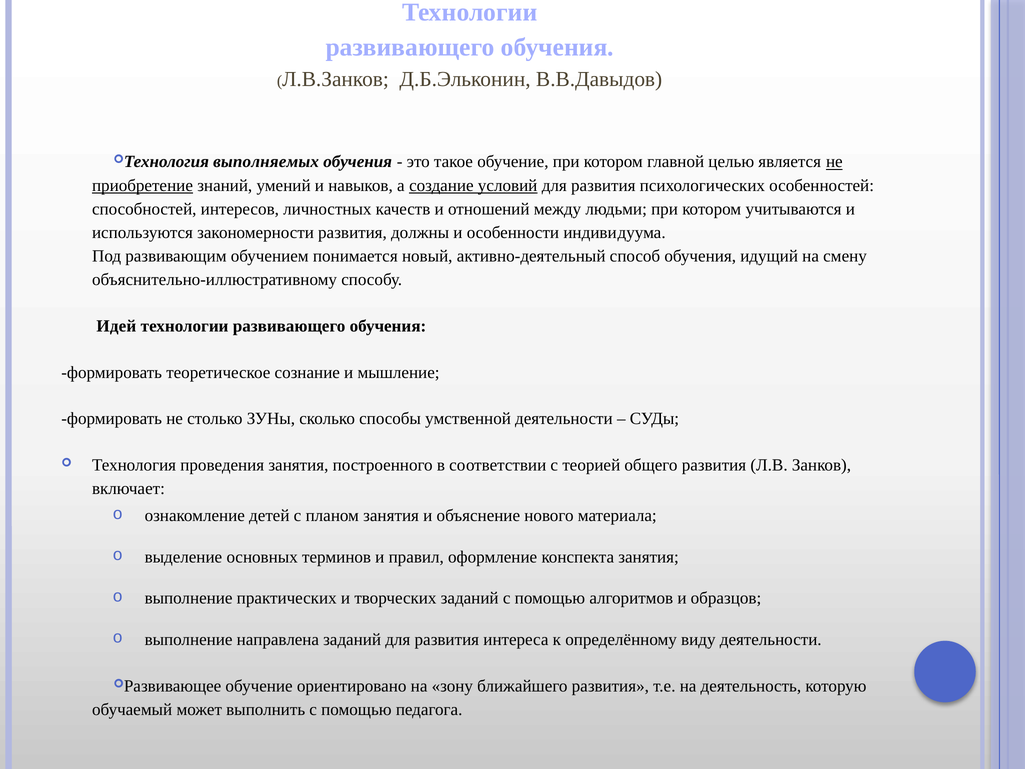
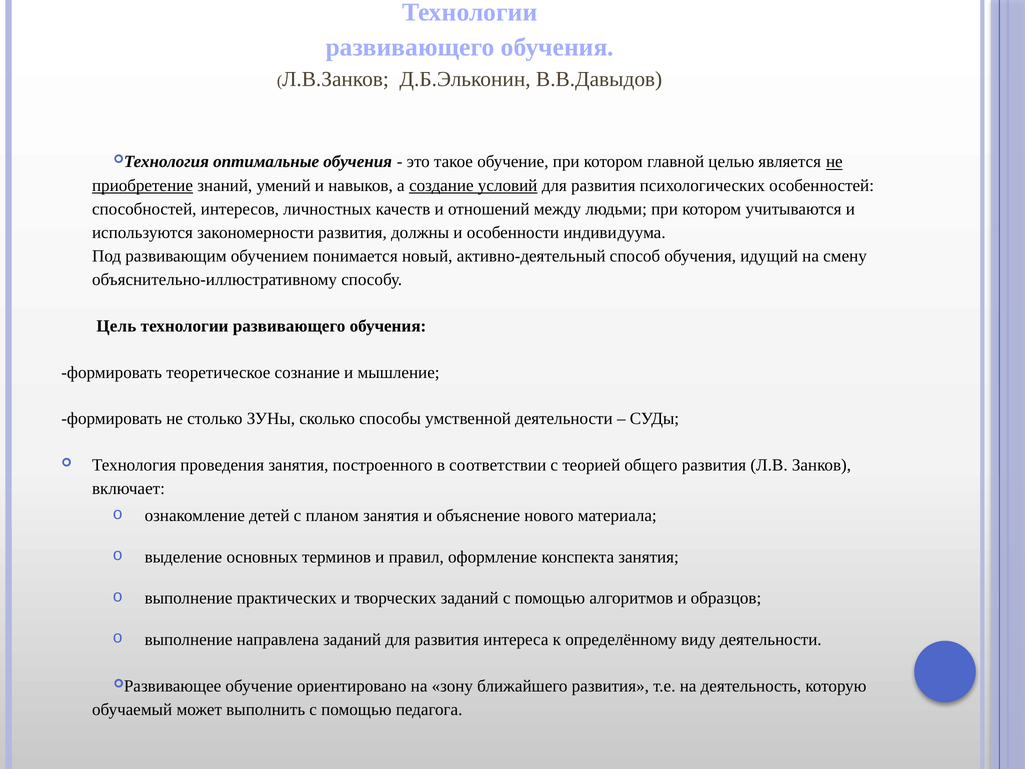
выполняемых: выполняемых -> оптимальные (266, 162)
Идей: Идей -> Цель (116, 326)
